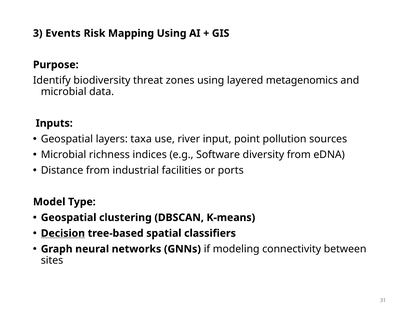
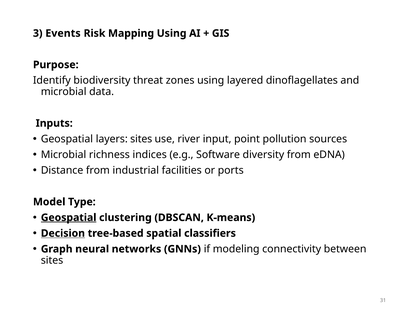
metagenomics: metagenomics -> dinoflagellates (302, 80)
layers taxa: taxa -> sites (141, 139)
Geospatial underline: none -> present (69, 217)
